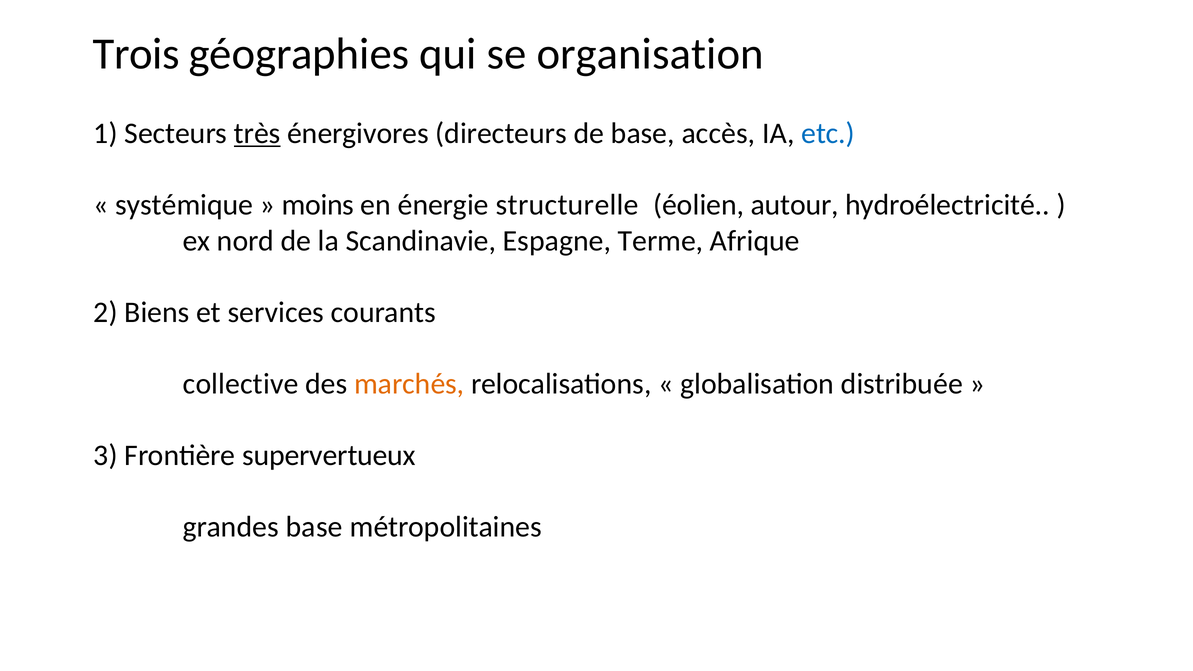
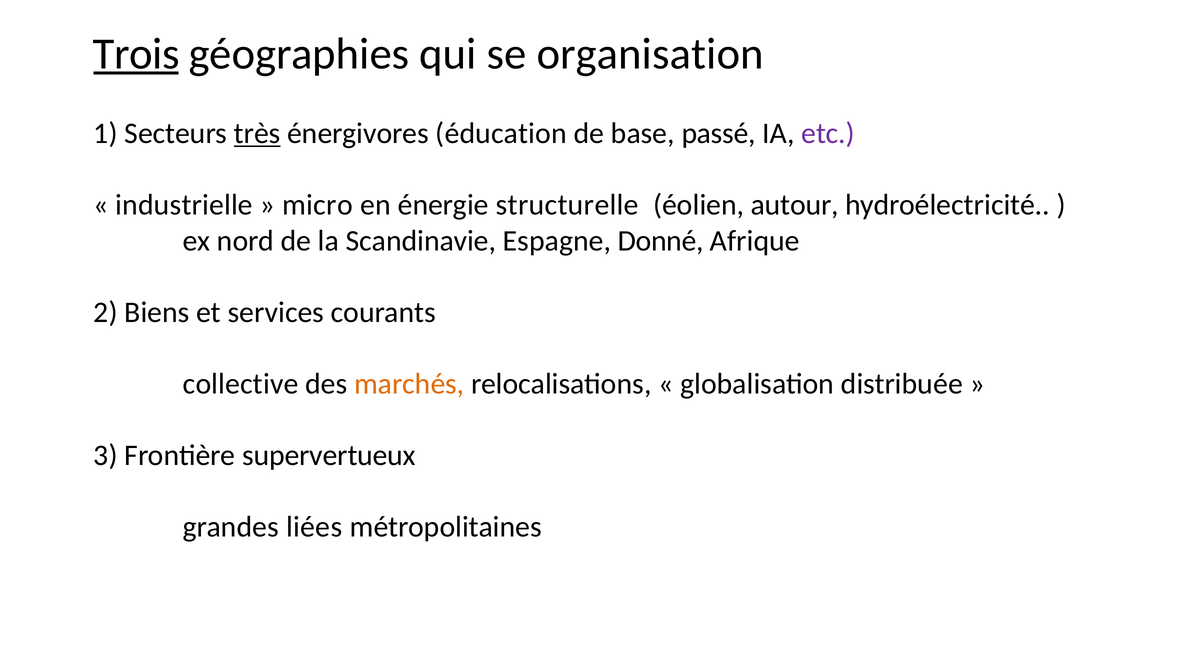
Trois underline: none -> present (136, 54)
directeurs: directeurs -> éducation (501, 133)
accès: accès -> passé (719, 133)
etc colour: blue -> purple (828, 133)
systémique: systémique -> industrielle (184, 205)
moins: moins -> micro (318, 205)
Terme: Terme -> Donné (661, 241)
grandes base: base -> liées (314, 527)
